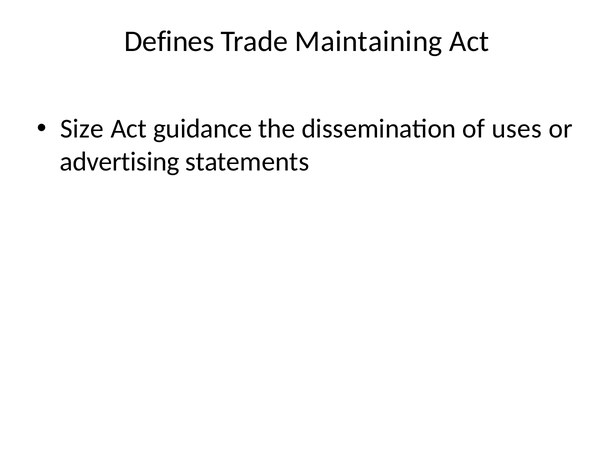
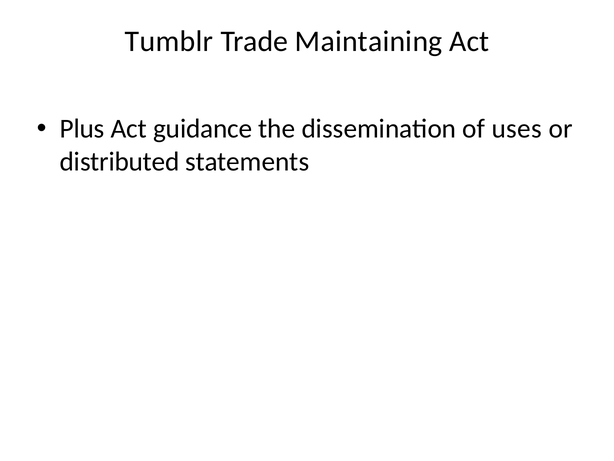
Defines: Defines -> Tumblr (169, 41)
Size: Size -> Plus (82, 129)
advertising: advertising -> distributed (120, 162)
